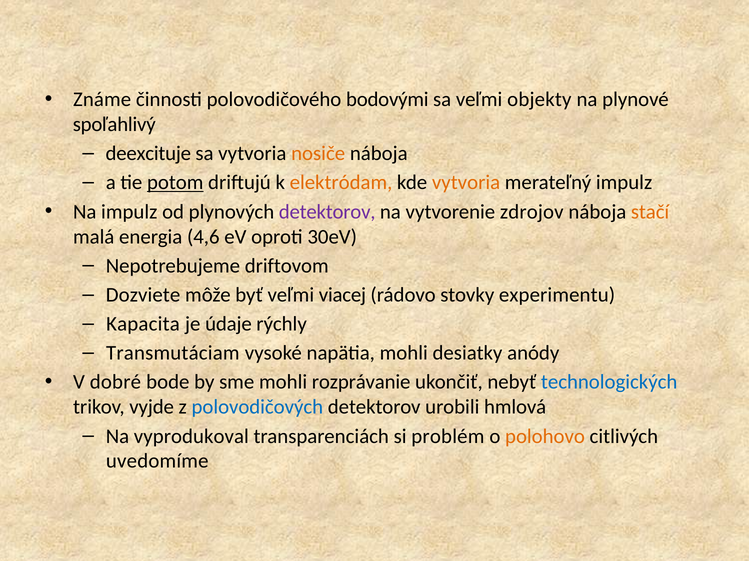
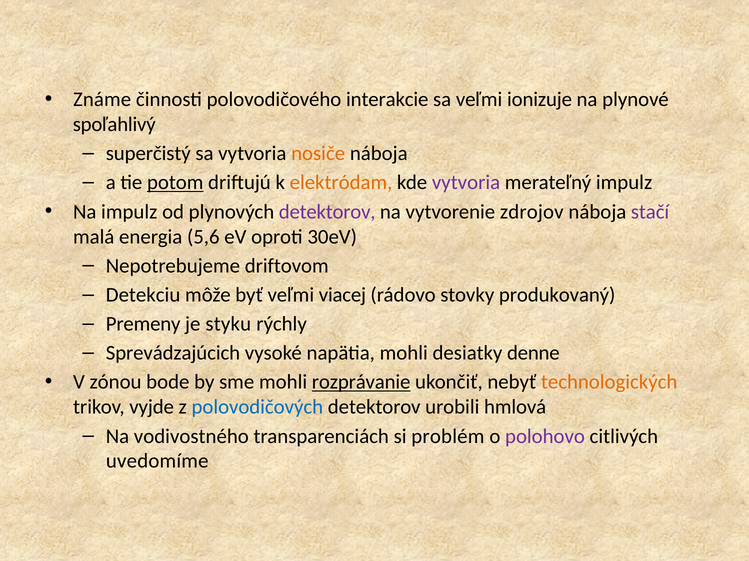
bodovými: bodovými -> interakcie (387, 100)
objekty: objekty -> ionizuje (540, 100)
deexcituje: deexcituje -> superčistý (148, 154)
vytvoria colour: orange -> purple (466, 183)
stačí colour: orange -> purple (650, 212)
4,6: 4,6 -> 5,6 (203, 237)
Dozviete: Dozviete -> Detekciu (143, 295)
experimentu: experimentu -> produkovaný (557, 295)
Kapacita: Kapacita -> Premeny (143, 324)
údaje: údaje -> styku (228, 324)
Transmutáciam: Transmutáciam -> Sprevádzajúcich (173, 354)
anódy: anódy -> denne (533, 354)
dobré: dobré -> zónou (116, 383)
rozprávanie underline: none -> present (361, 383)
technologických colour: blue -> orange (609, 383)
vyprodukoval: vyprodukoval -> vodivostného (191, 437)
polohovo colour: orange -> purple (545, 437)
